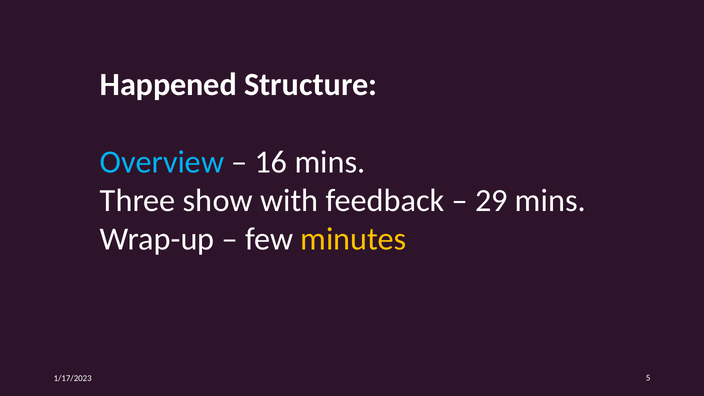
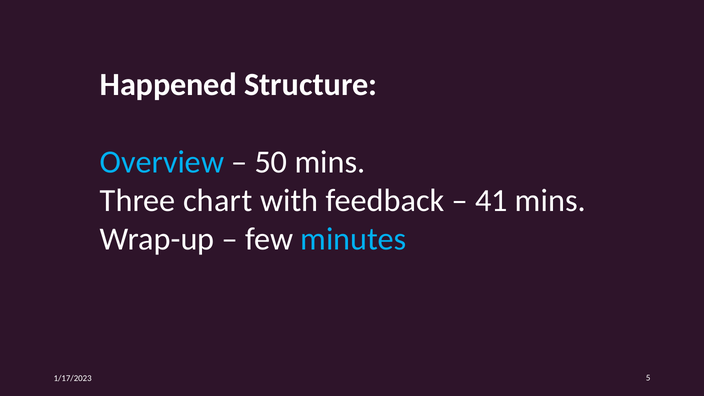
16: 16 -> 50 (271, 162)
show: show -> chart (218, 201)
29: 29 -> 41 (491, 201)
minutes colour: yellow -> light blue (353, 239)
